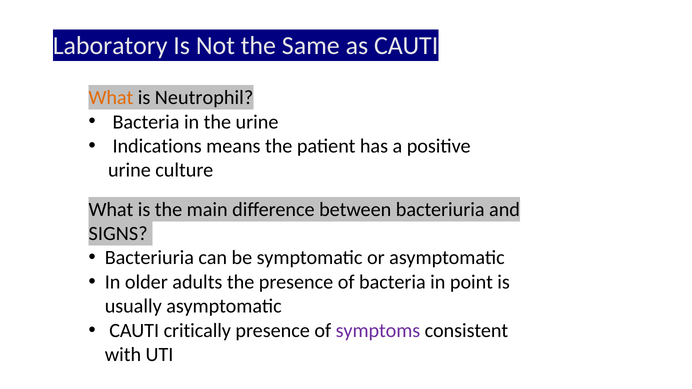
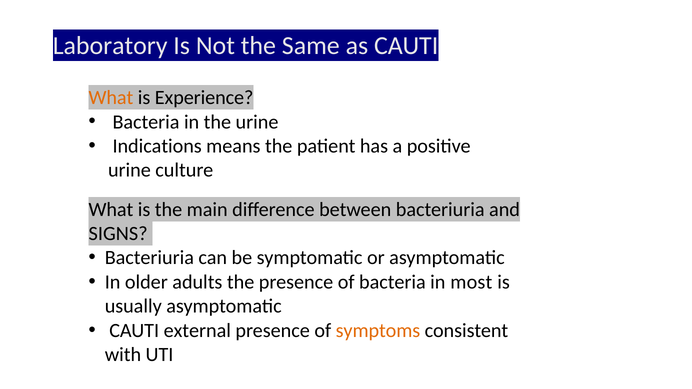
Neutrophil: Neutrophil -> Experience (204, 98)
point: point -> most (471, 282)
critically: critically -> external (197, 331)
symptoms colour: purple -> orange (378, 331)
